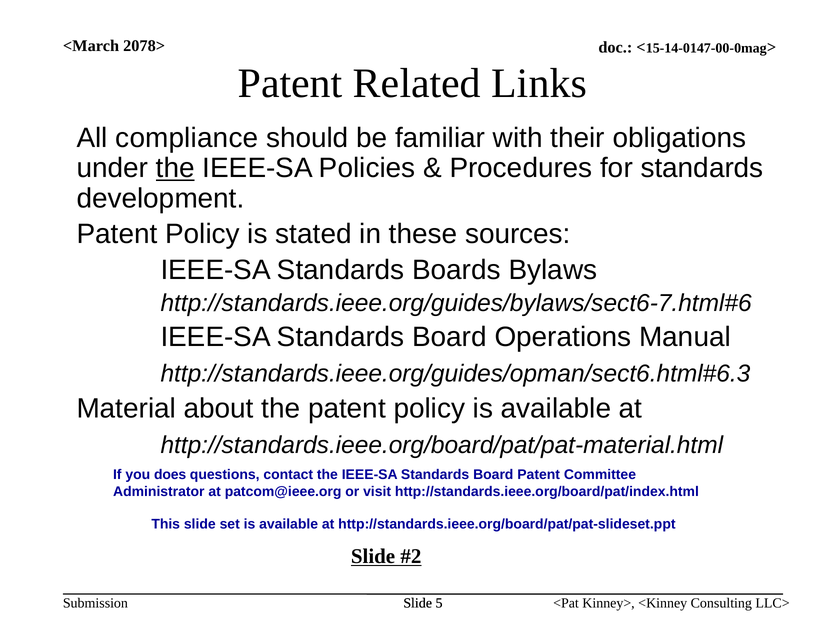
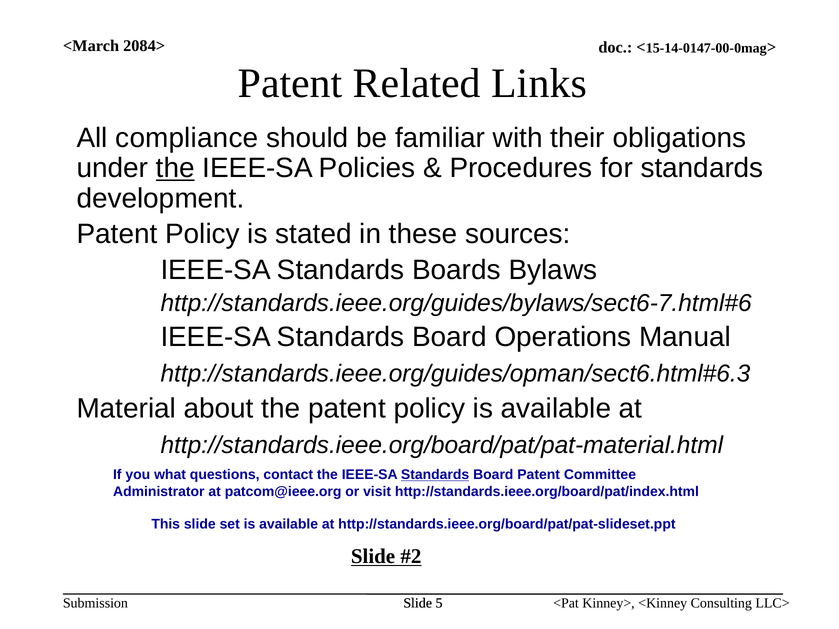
2078>: 2078> -> 2084> (144, 46)
does: does -> what (170, 475)
Standards underline: none -> present (435, 475)
